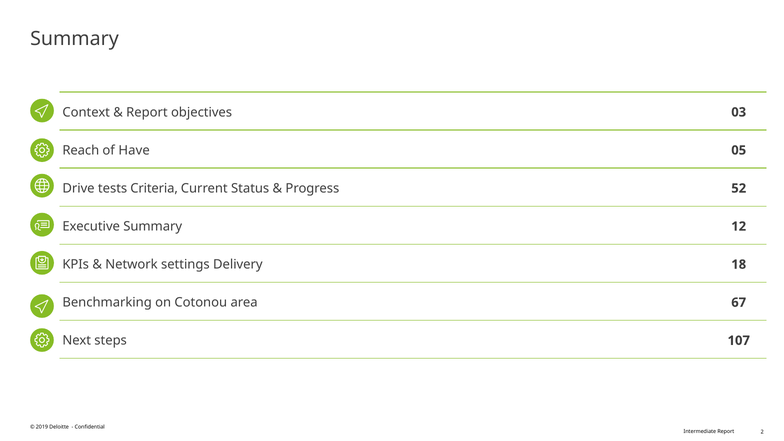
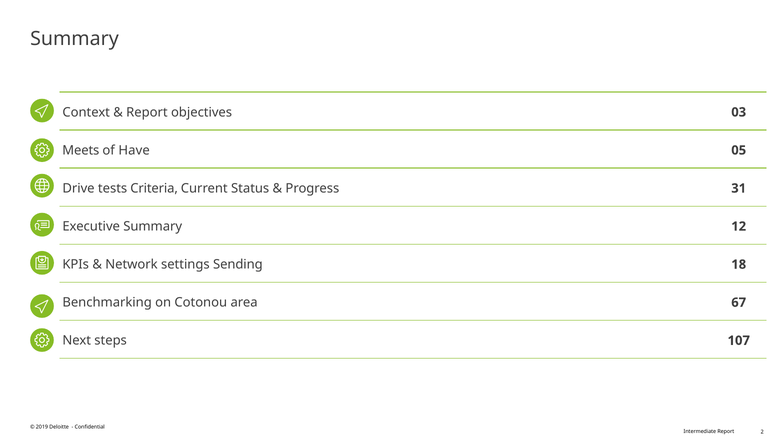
Reach: Reach -> Meets (81, 150)
52: 52 -> 31 (739, 188)
Delivery: Delivery -> Sending (238, 264)
